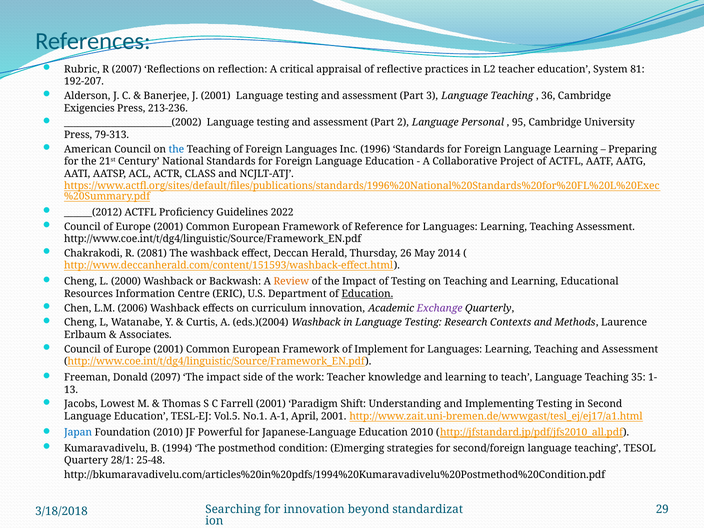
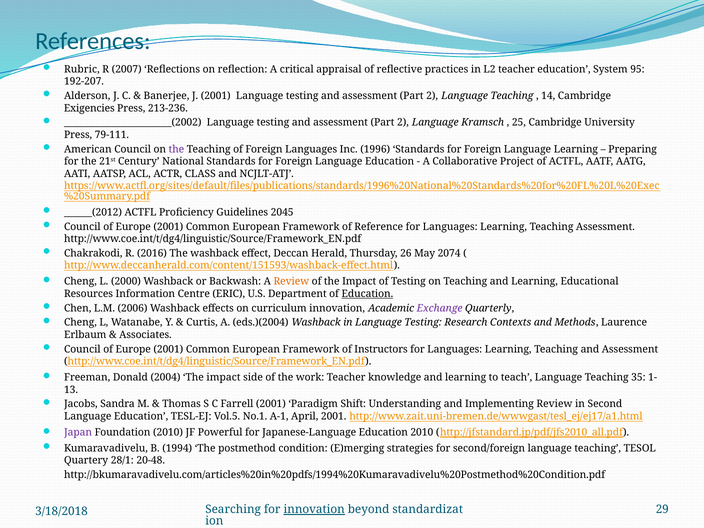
81: 81 -> 95 (637, 69)
3: 3 -> 2 (432, 96)
36: 36 -> 14 (548, 96)
Personal: Personal -> Kramsch (483, 123)
95: 95 -> 25 (519, 123)
79-313: 79-313 -> 79-111 (112, 135)
the colour: blue -> purple (176, 149)
2022: 2022 -> 2045 (282, 212)
2081: 2081 -> 2016 (152, 253)
2014: 2014 -> 2074 (449, 253)
Implement: Implement -> Instructors (381, 349)
2097: 2097 -> 2004 (165, 377)
Lowest: Lowest -> Sandra (118, 404)
Implementing Testing: Testing -> Review (554, 404)
Japan colour: blue -> purple (78, 432)
25-48: 25-48 -> 20-48 (151, 461)
innovation underline: none -> present (314, 509)
